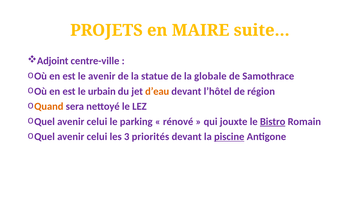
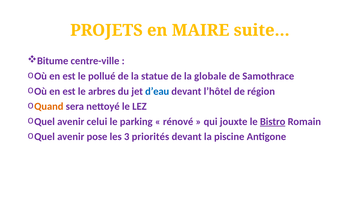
Adjoint: Adjoint -> Bitume (53, 61)
le avenir: avenir -> pollué (102, 76)
urbain: urbain -> arbres (102, 91)
d’eau colour: orange -> blue (157, 91)
celui: celui -> pose (97, 136)
piscine underline: present -> none (229, 136)
